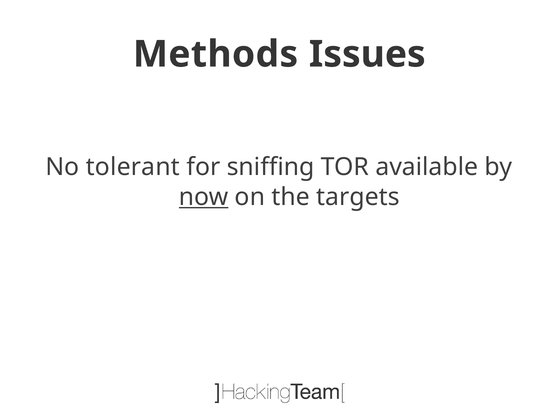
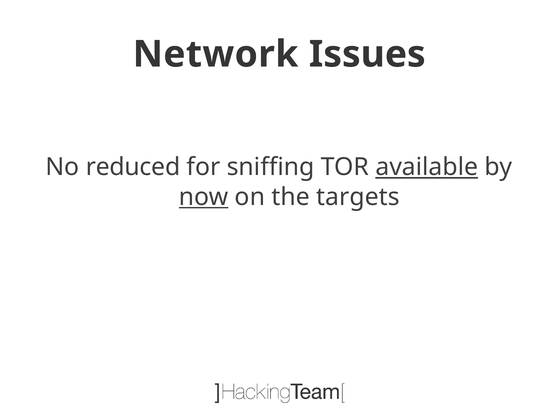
Methods: Methods -> Network (215, 54)
tolerant: tolerant -> reduced (133, 167)
available underline: none -> present (427, 167)
